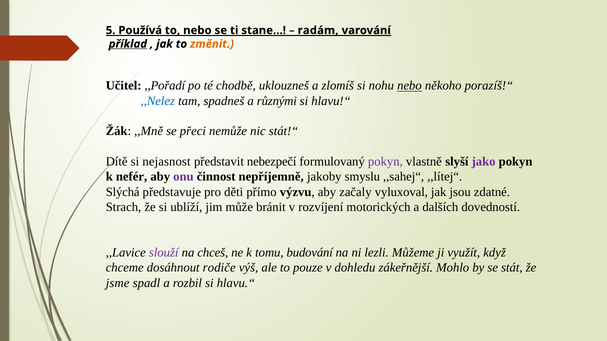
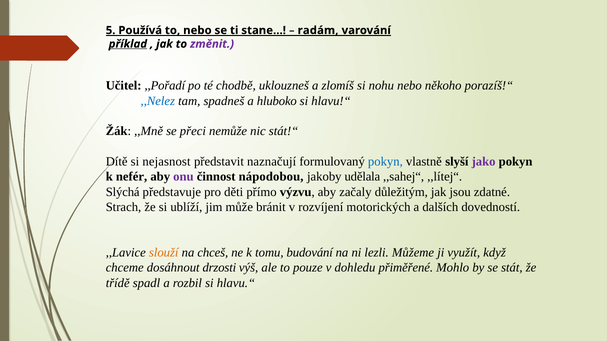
změnit colour: orange -> purple (212, 44)
nebo underline: present -> none (409, 86)
různými: různými -> hluboko (277, 101)
nebezpečí: nebezpečí -> naznačují (272, 162)
pokyn colour: purple -> blue (385, 162)
nepříjemně: nepříjemně -> nápodobou (271, 177)
smyslu: smyslu -> udělala (362, 177)
vyluxoval: vyluxoval -> důležitým (401, 192)
slouží colour: purple -> orange (164, 253)
rodiče: rodiče -> drzosti (219, 268)
zákeřnější: zákeřnější -> přiměřené (406, 268)
jsme: jsme -> třídě (118, 283)
